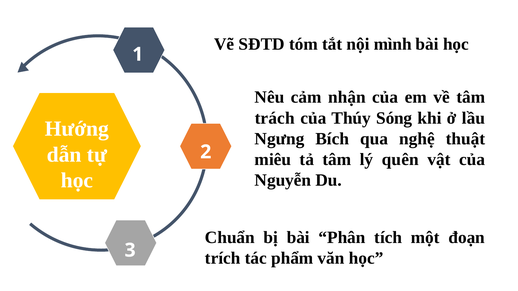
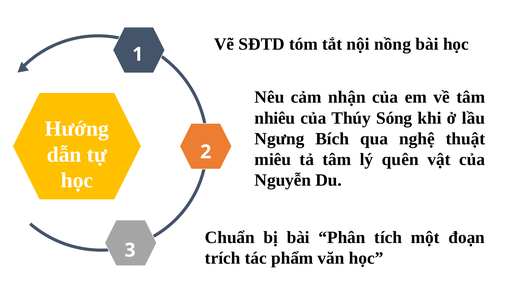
mình: mình -> nồng (393, 44)
trách: trách -> nhiêu (275, 118)
